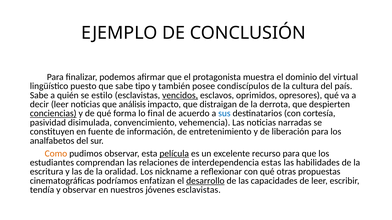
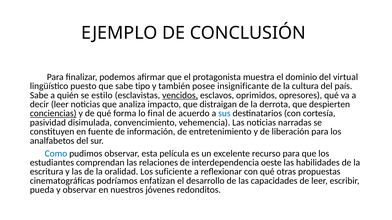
condiscípulos: condiscípulos -> insignificante (243, 86)
análisis: análisis -> analiza (132, 105)
Como colour: orange -> blue (56, 154)
película underline: present -> none (174, 154)
estas: estas -> oeste (271, 163)
nickname: nickname -> suficiente (174, 172)
desarrollo underline: present -> none (205, 181)
tendía: tendía -> pueda (42, 190)
jóvenes esclavistas: esclavistas -> redonditos (199, 190)
